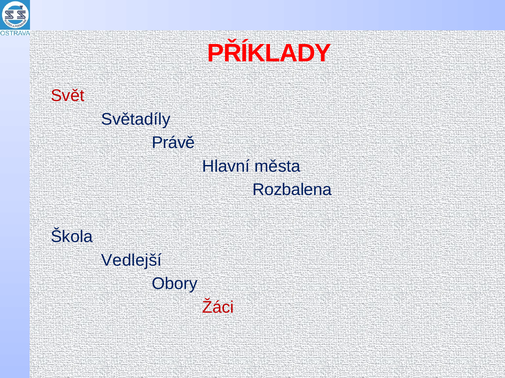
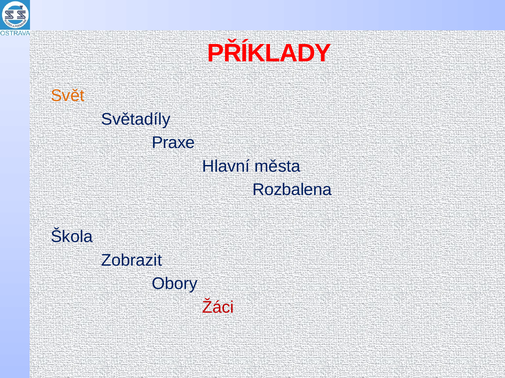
Svět colour: red -> orange (68, 96)
Právě: Právě -> Praxe (173, 143)
Vedlejší: Vedlejší -> Zobrazit (132, 261)
